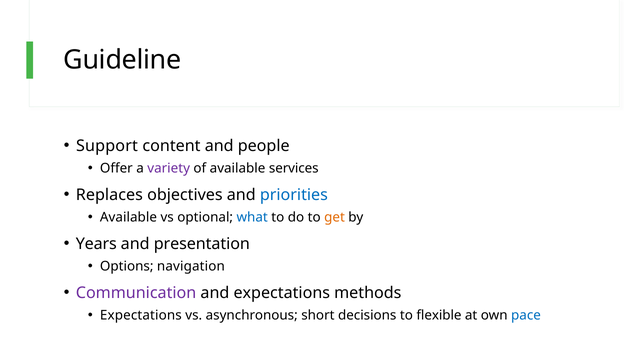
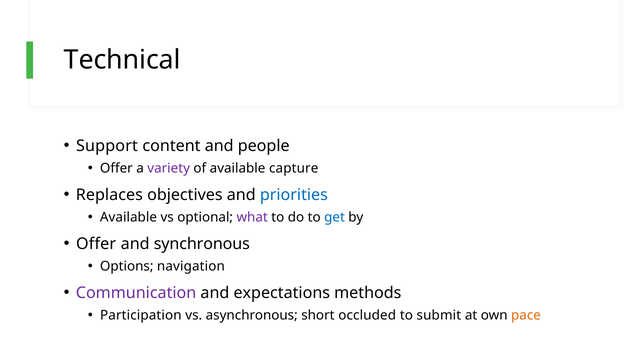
Guideline: Guideline -> Technical (122, 60)
services: services -> capture (294, 168)
what colour: blue -> purple (252, 217)
get colour: orange -> blue (335, 217)
Years: Years -> Offer (96, 244)
presentation: presentation -> synchronous (202, 244)
Expectations: Expectations -> Participation (141, 315)
decisions: decisions -> occluded (367, 315)
flexible: flexible -> submit (439, 315)
pace colour: blue -> orange (526, 315)
